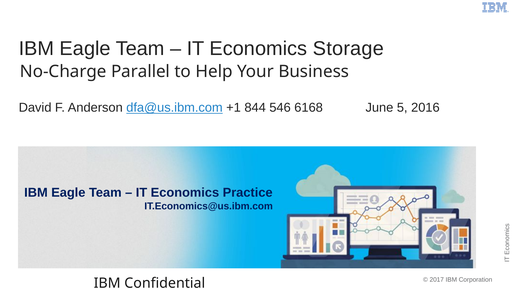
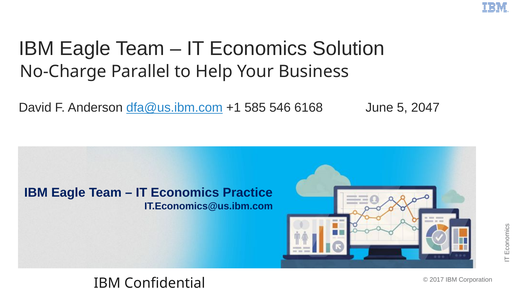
Storage: Storage -> Solution (349, 49)
844: 844 -> 585 (255, 108)
2016: 2016 -> 2047 (425, 108)
